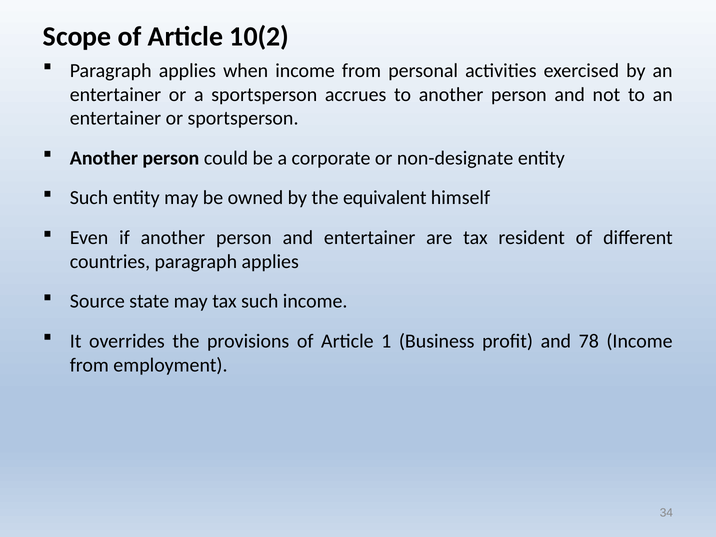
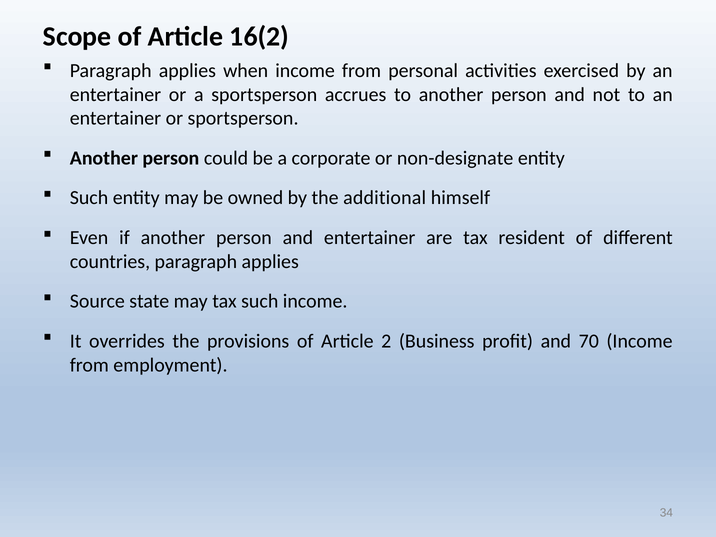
10(2: 10(2 -> 16(2 (259, 37)
equivalent: equivalent -> additional (385, 198)
1: 1 -> 2 (386, 341)
78: 78 -> 70 (589, 341)
